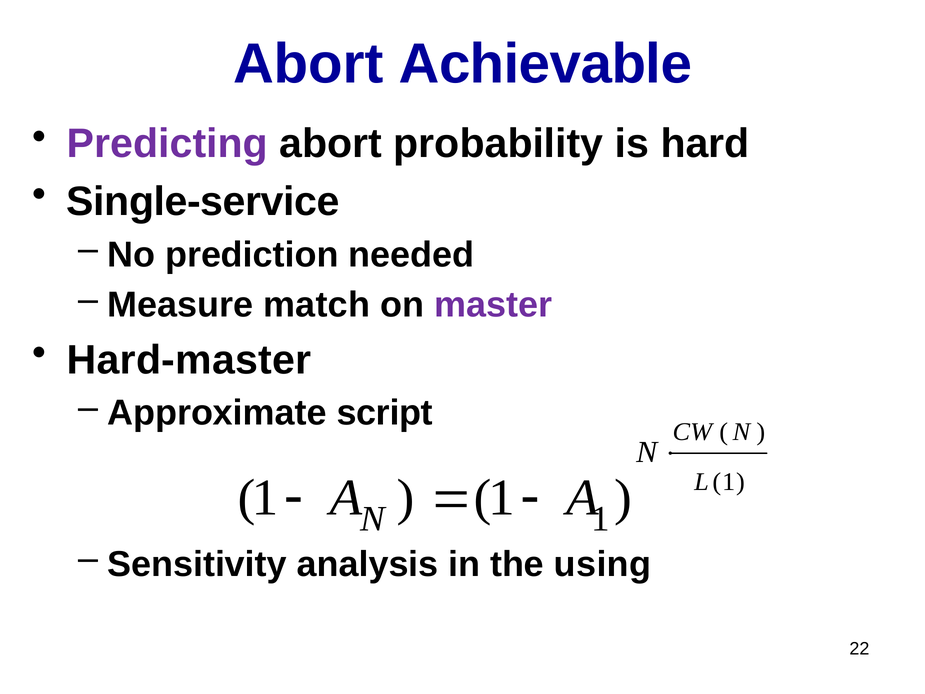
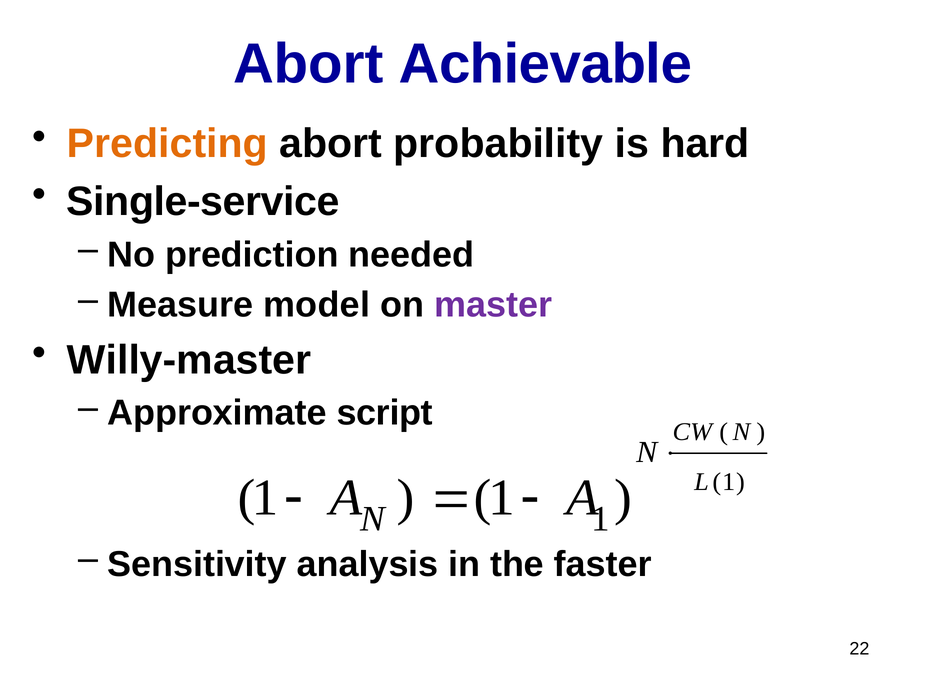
Predicting colour: purple -> orange (167, 144)
match: match -> model (317, 305)
Hard-master: Hard-master -> Willy-master (189, 360)
using: using -> faster (603, 564)
